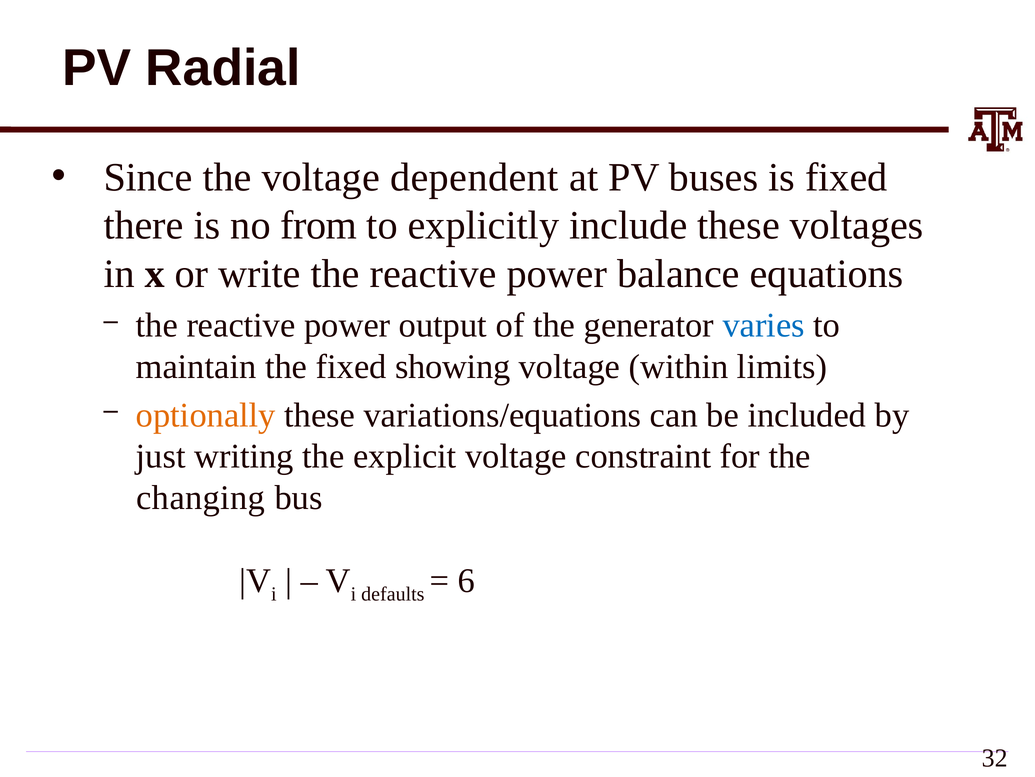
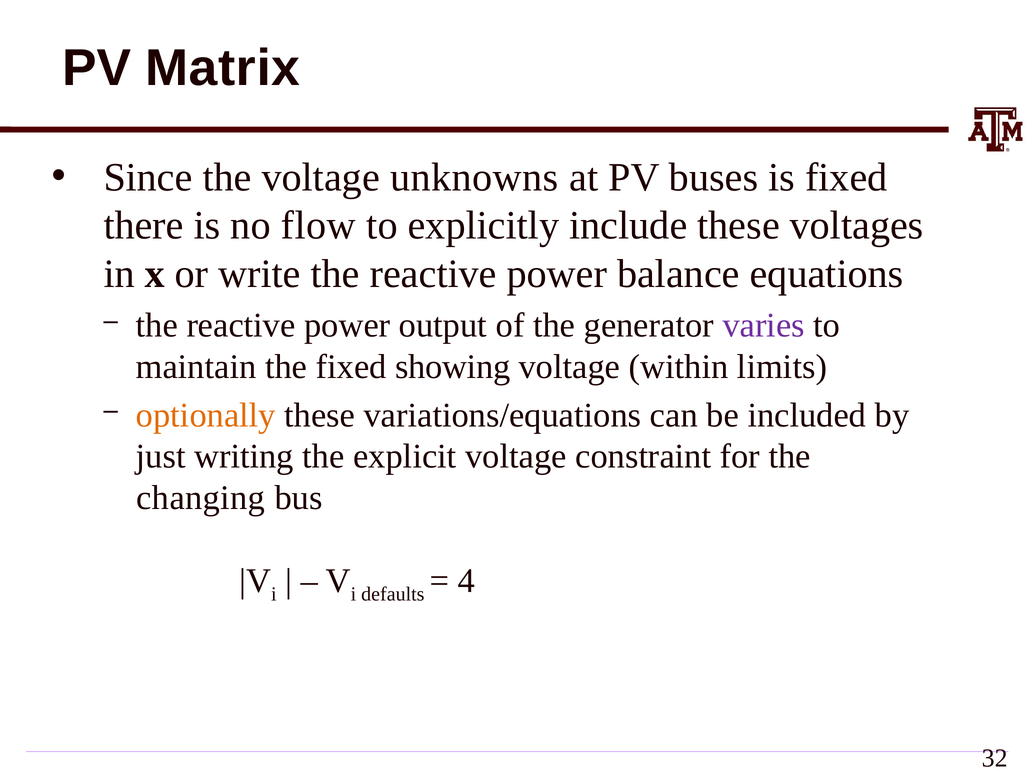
Radial: Radial -> Matrix (223, 68)
dependent: dependent -> unknowns (474, 177)
from: from -> flow (318, 225)
varies colour: blue -> purple (764, 325)
6: 6 -> 4 (466, 580)
